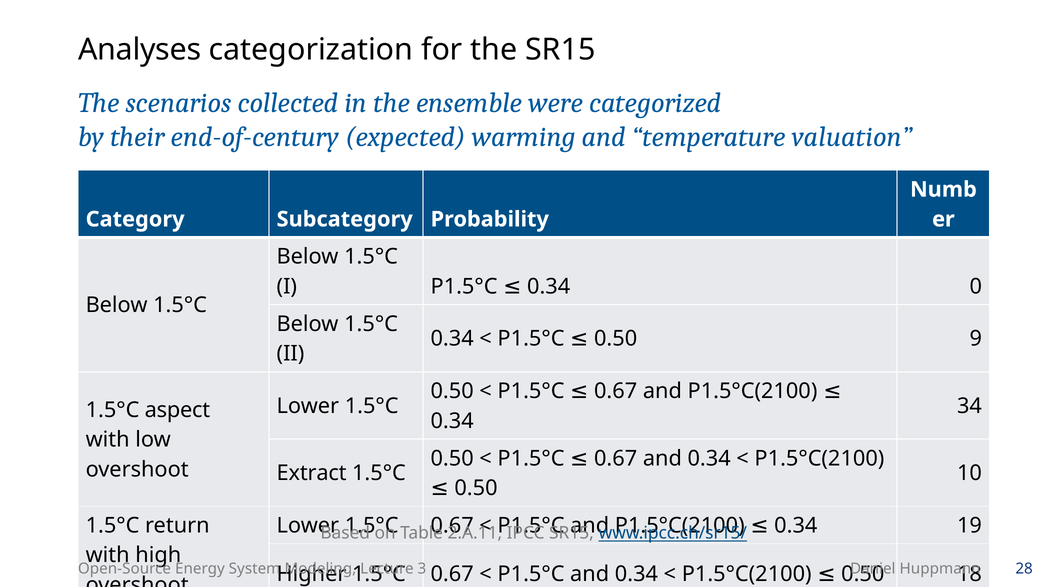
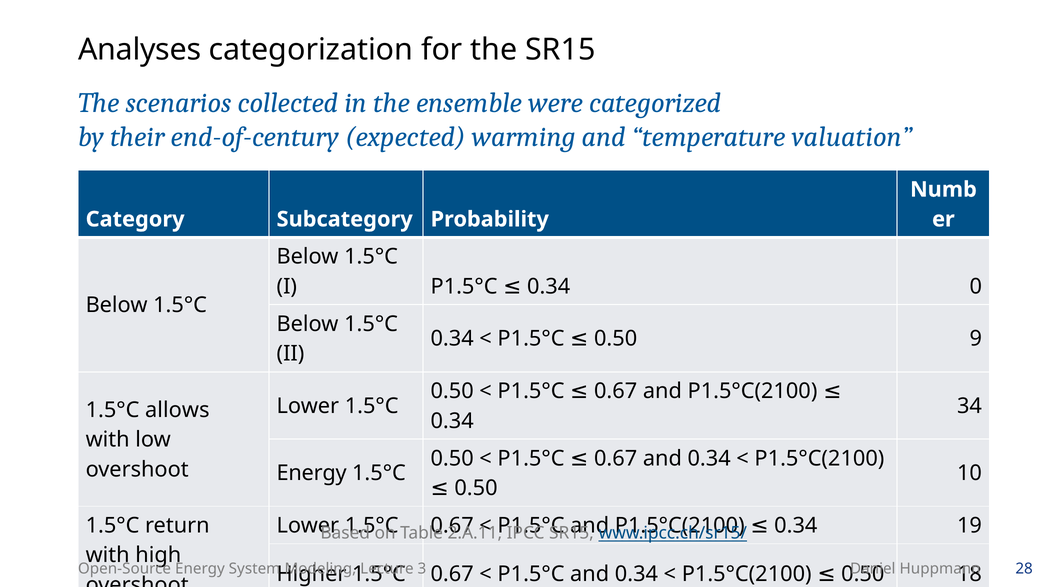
aspect: aspect -> allows (177, 410)
Extract: Extract -> Energy (312, 473)
